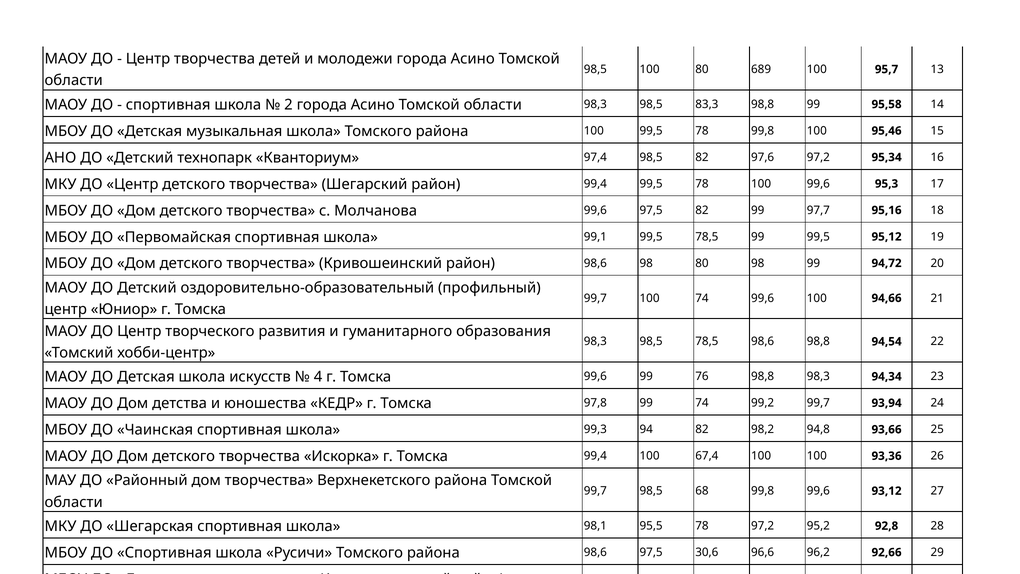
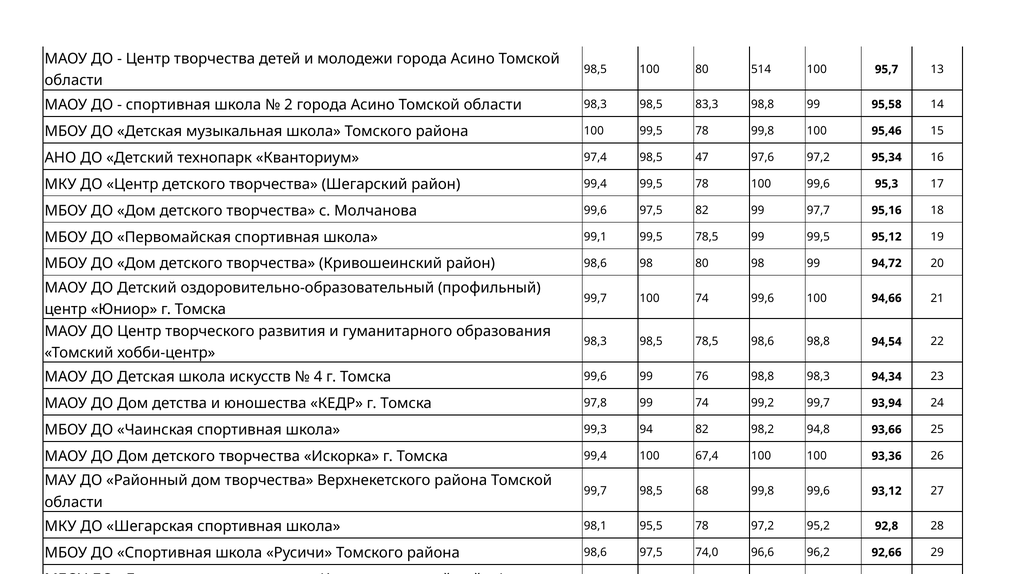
689: 689 -> 514 (761, 69)
98,5 82: 82 -> 47 (702, 157)
30,6: 30,6 -> 74,0 (707, 552)
